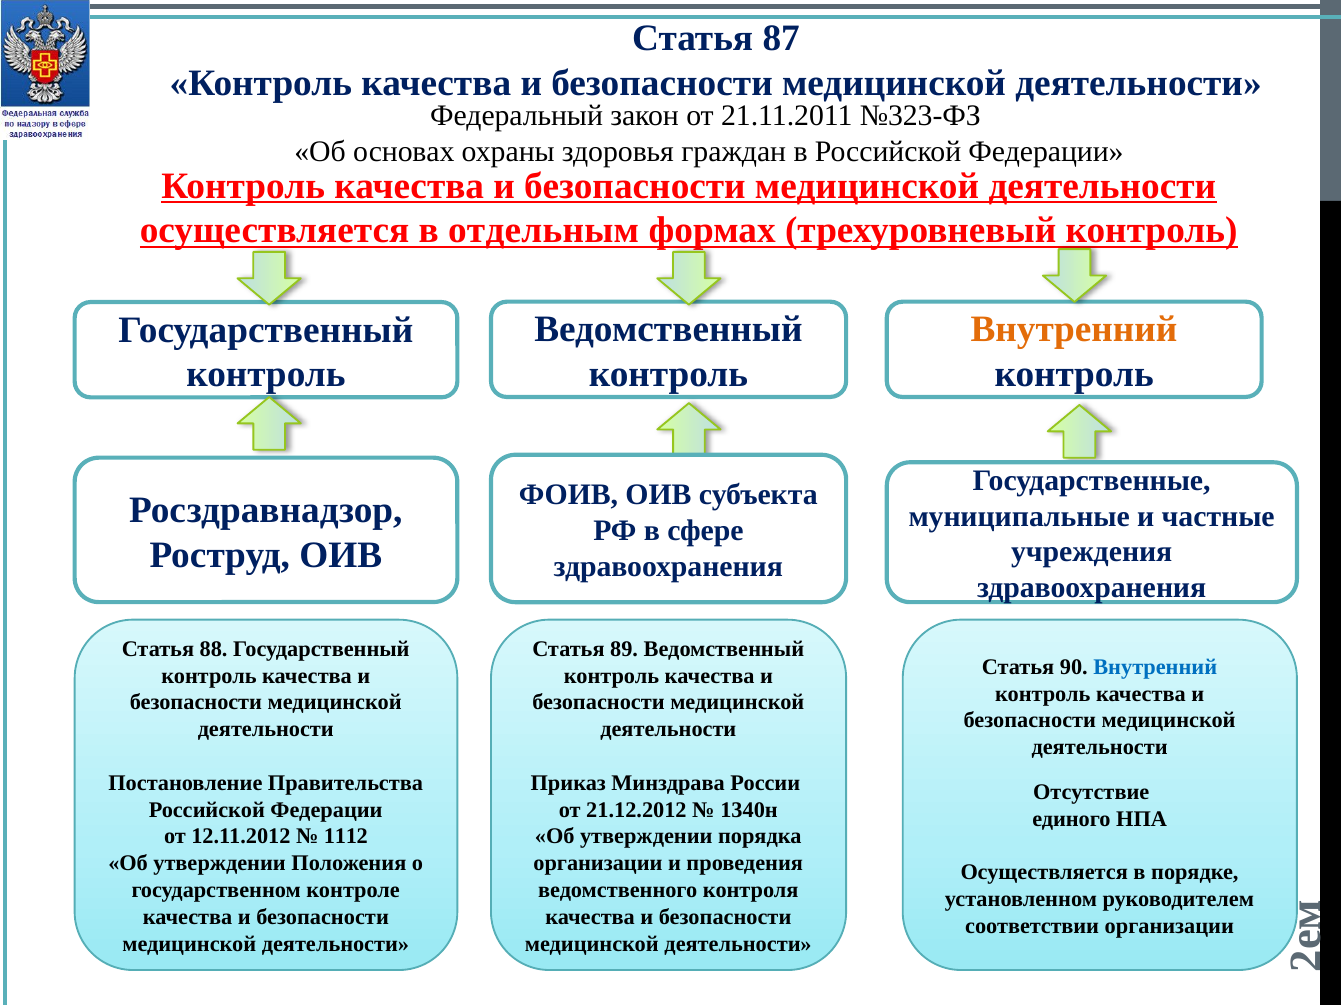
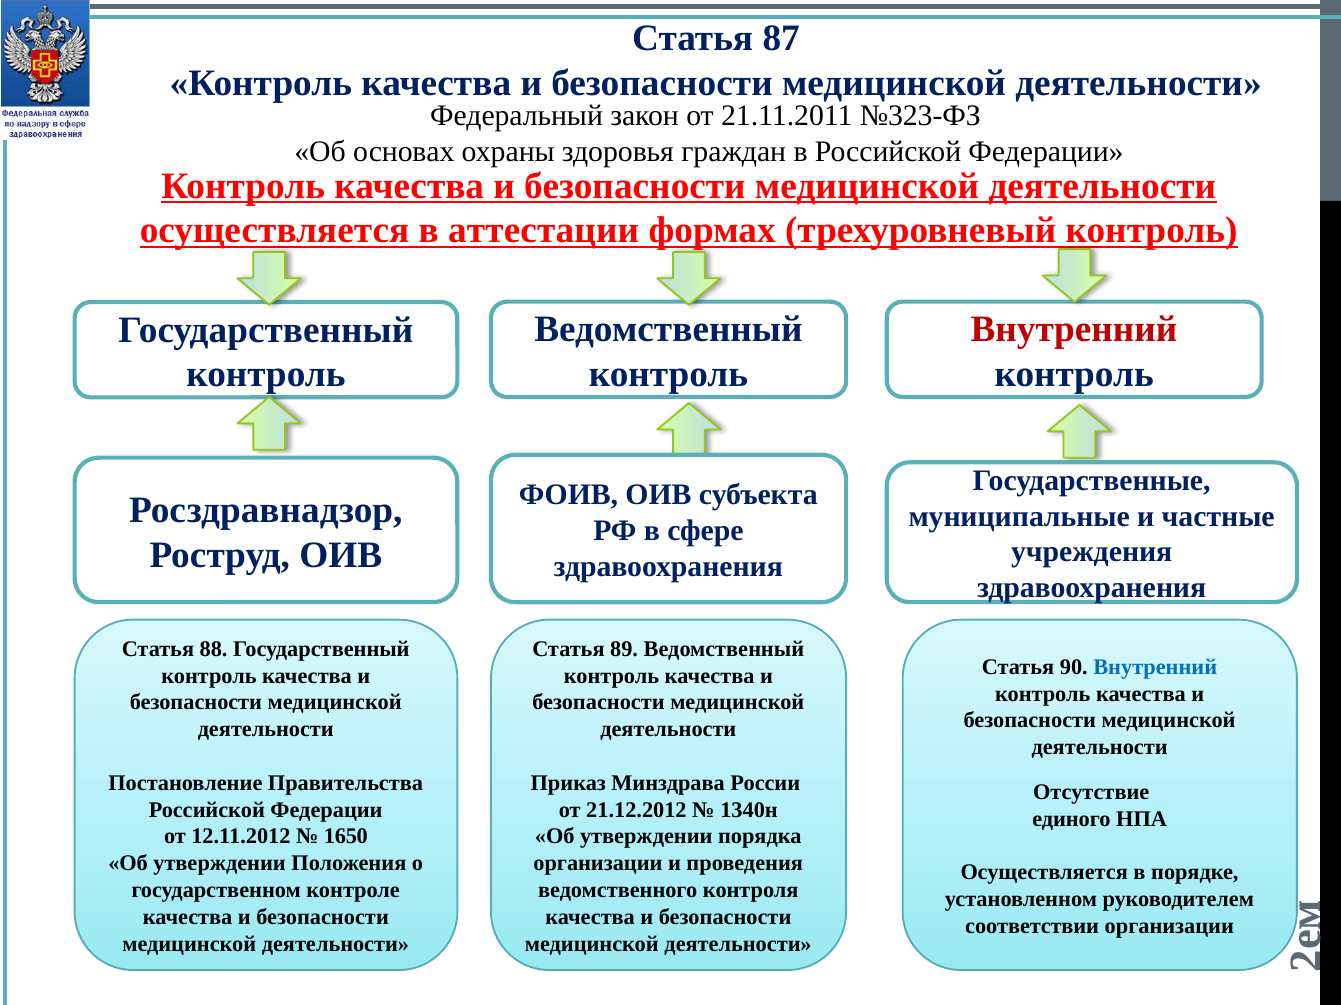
отдельным: отдельным -> аттестации (544, 231)
Внутренний colour: orange -> red (1074, 330)
1112: 1112 -> 1650 (346, 837)
